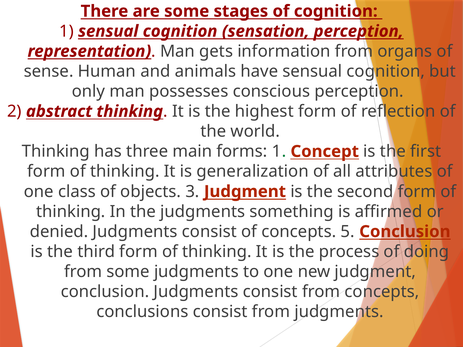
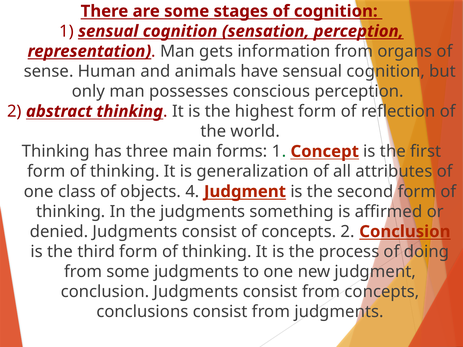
3: 3 -> 4 (192, 192)
concepts 5: 5 -> 2 (348, 232)
